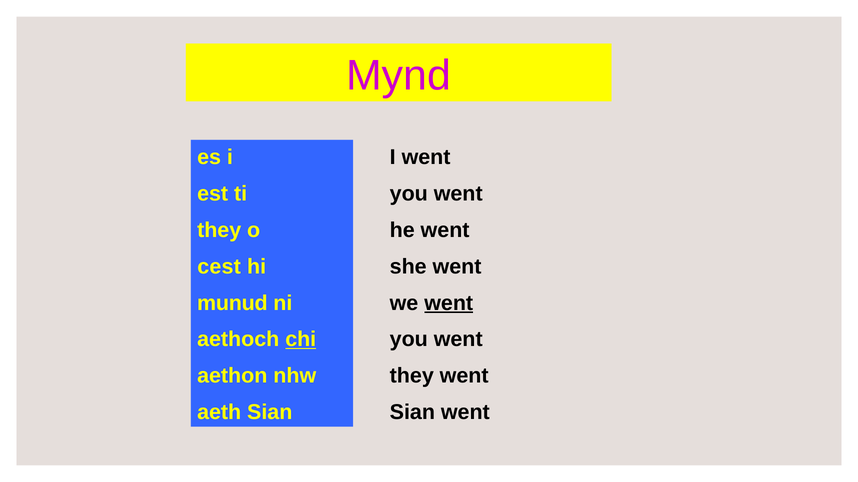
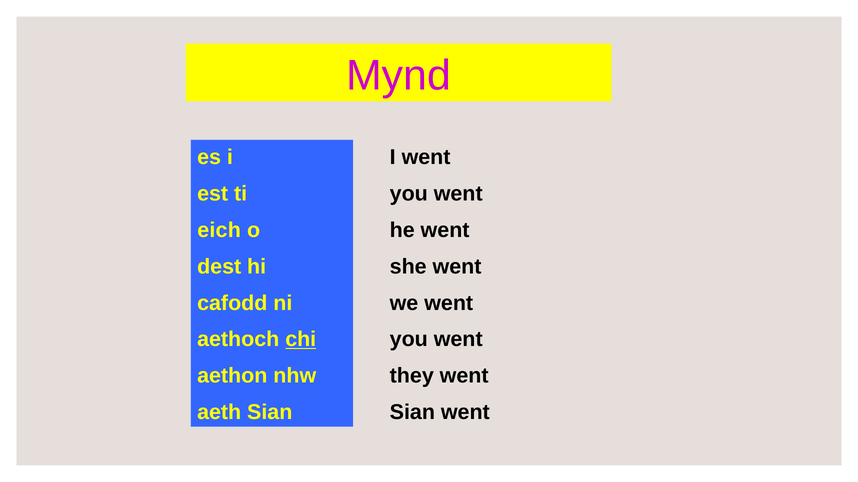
they: they -> eich (219, 230)
cest: cest -> dest (219, 267)
munud: munud -> cafodd (232, 303)
went underline: present -> none (449, 303)
